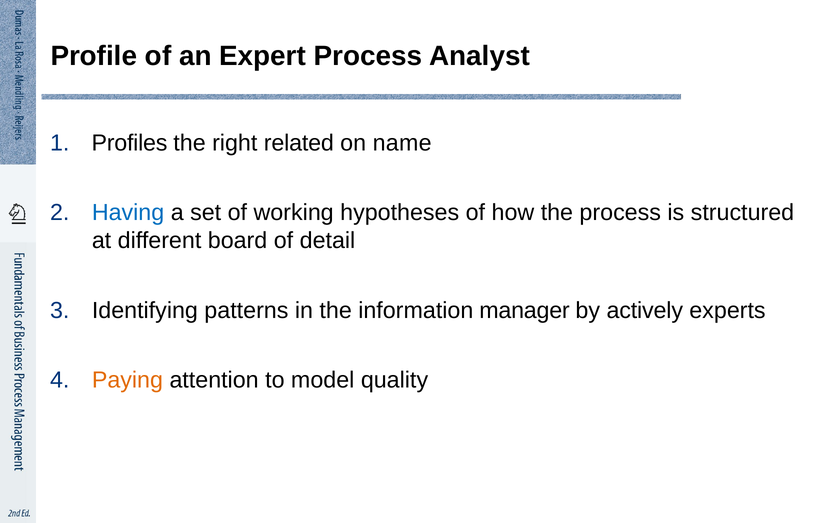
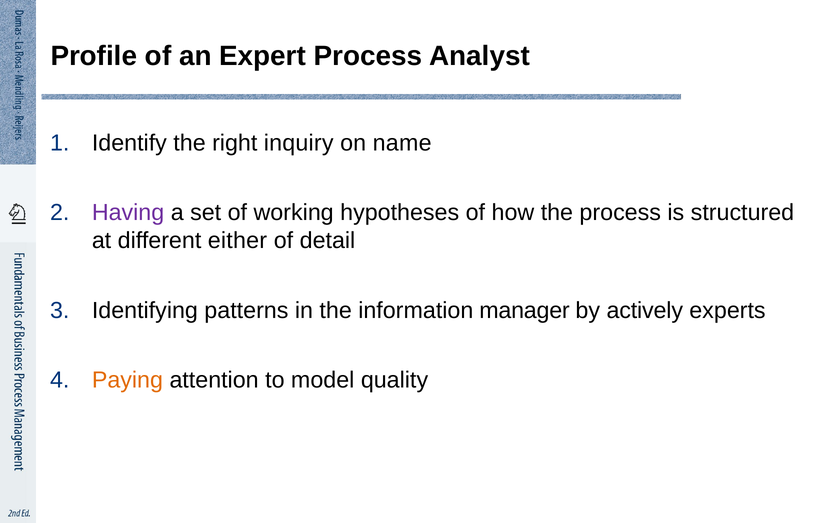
Profiles: Profiles -> Identify (129, 143)
related: related -> inquiry (299, 143)
Having colour: blue -> purple (128, 213)
board: board -> either (237, 241)
